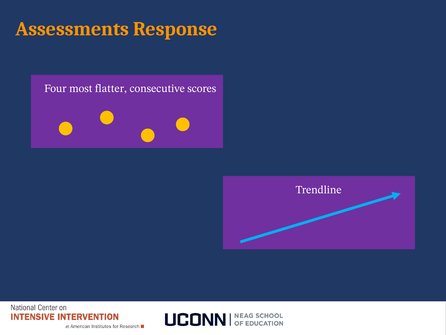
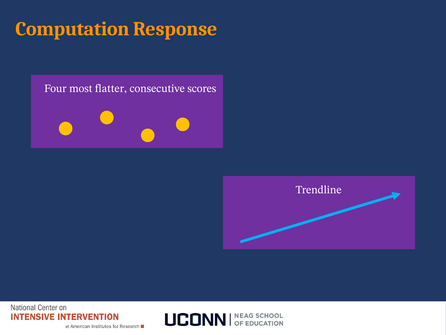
Assessments: Assessments -> Computation (72, 29)
